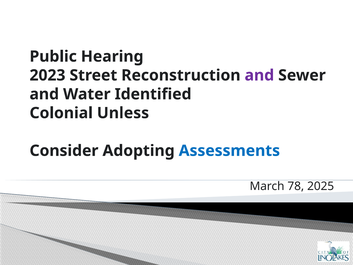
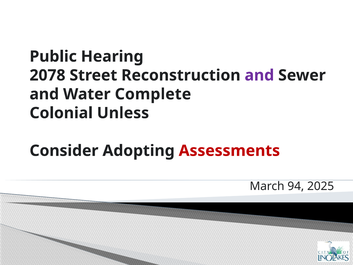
2023: 2023 -> 2078 (47, 75)
Identified: Identified -> Complete (153, 94)
Assessments colour: blue -> red (229, 151)
78: 78 -> 94 (296, 186)
